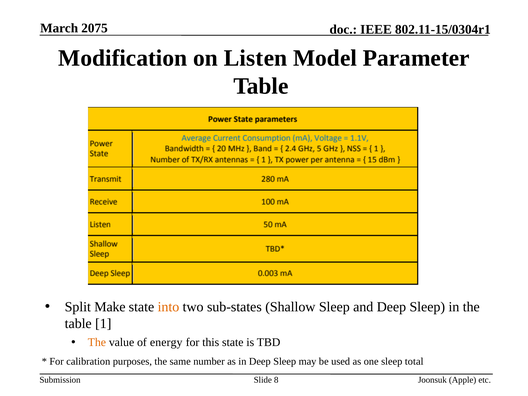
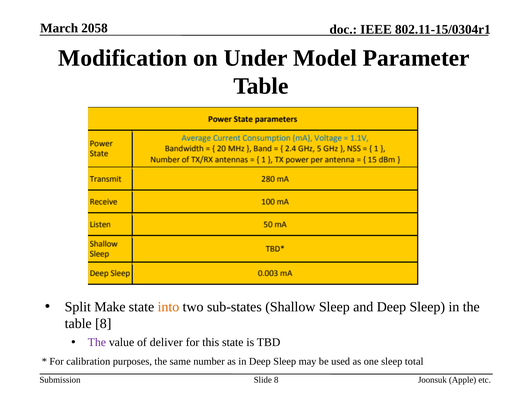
2075: 2075 -> 2058 (95, 28)
Listen: Listen -> Under (256, 58)
table 1: 1 -> 8 (103, 324)
The colour: orange -> purple (97, 342)
energy: energy -> deliver (166, 342)
